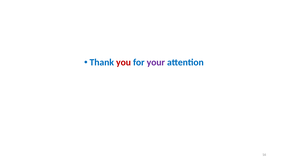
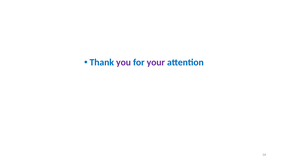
you colour: red -> purple (124, 62)
